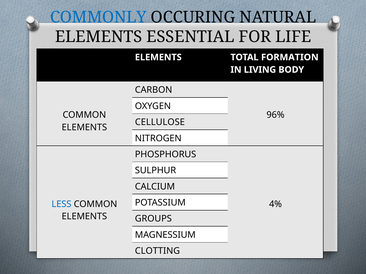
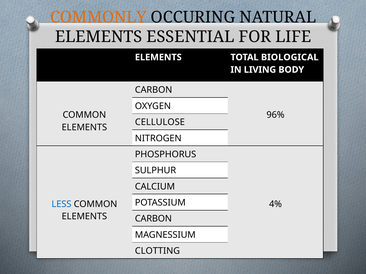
COMMONLY colour: blue -> orange (98, 17)
FORMATION: FORMATION -> BIOLOGICAL (290, 57)
GROUPS: GROUPS -> CARBON (153, 219)
